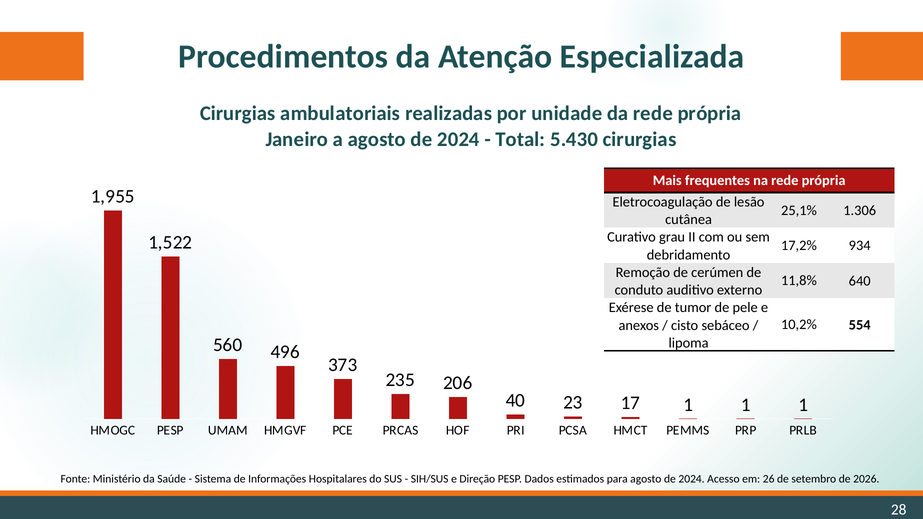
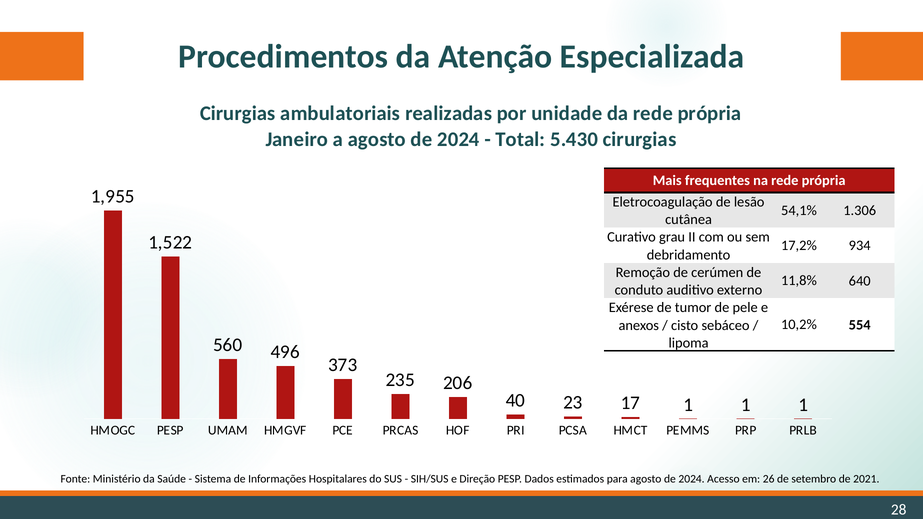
25,1%: 25,1% -> 54,1% (799, 210)
2026: 2026 -> 2021 (866, 479)
